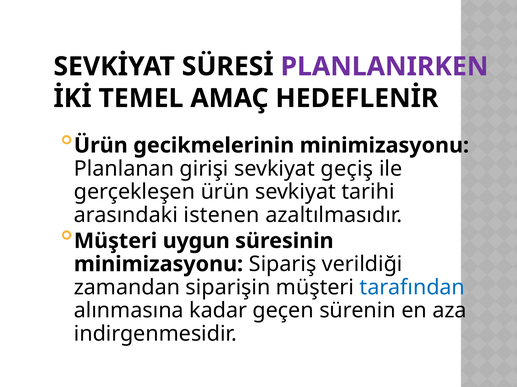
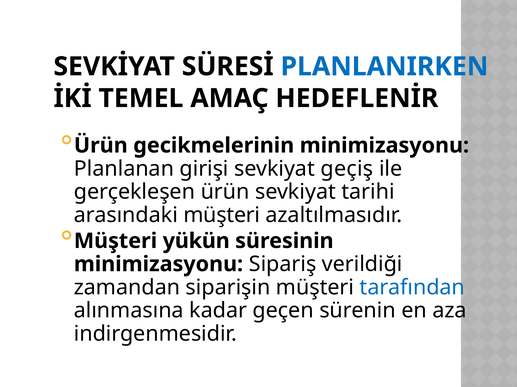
PLANLANIRKEN colour: purple -> blue (384, 67)
arasındaki istenen: istenen -> müşteri (222, 216)
uygun: uygun -> yükün (196, 241)
